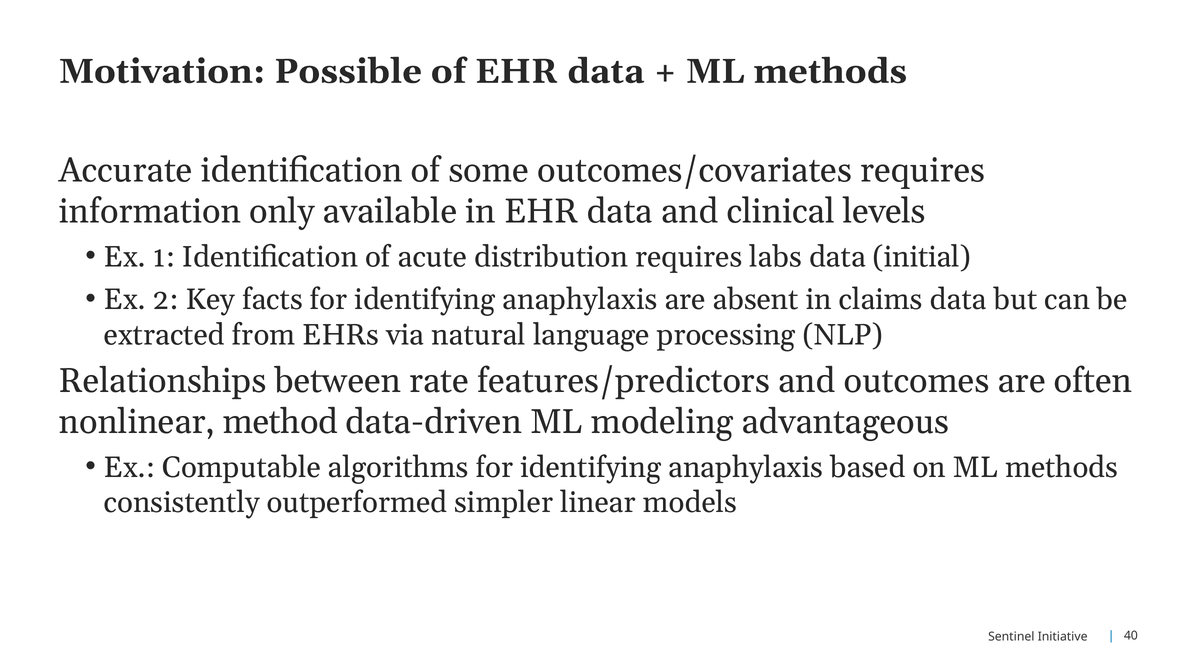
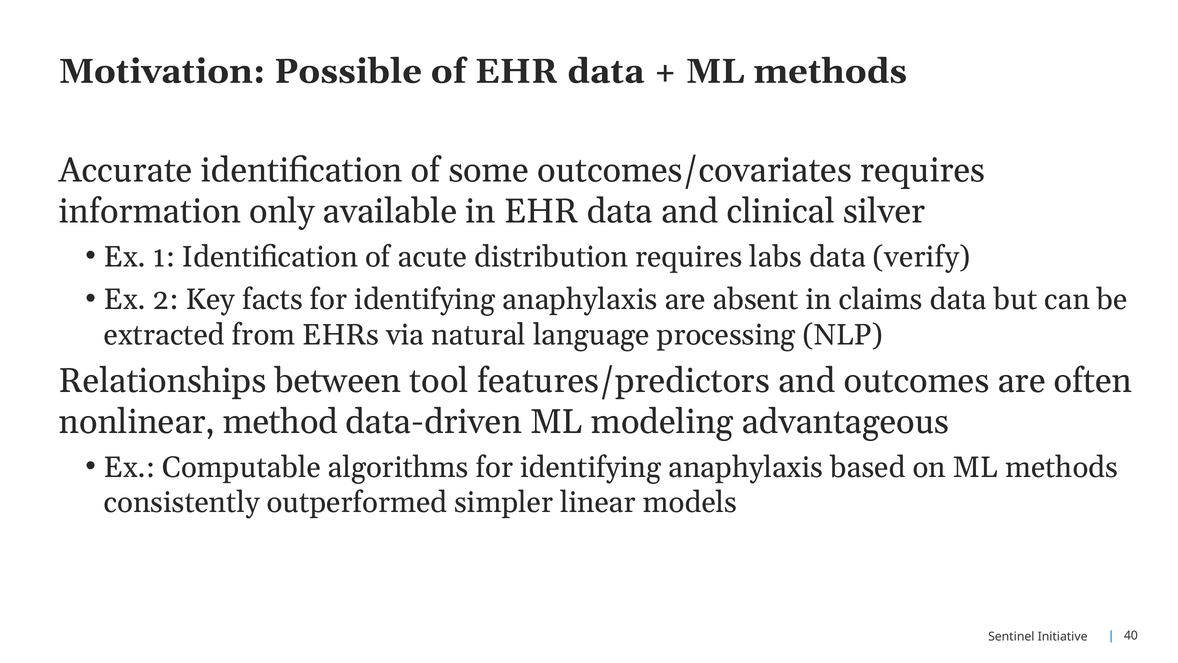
levels: levels -> silver (884, 211)
initial: initial -> verify (922, 257)
rate: rate -> tool (439, 381)
